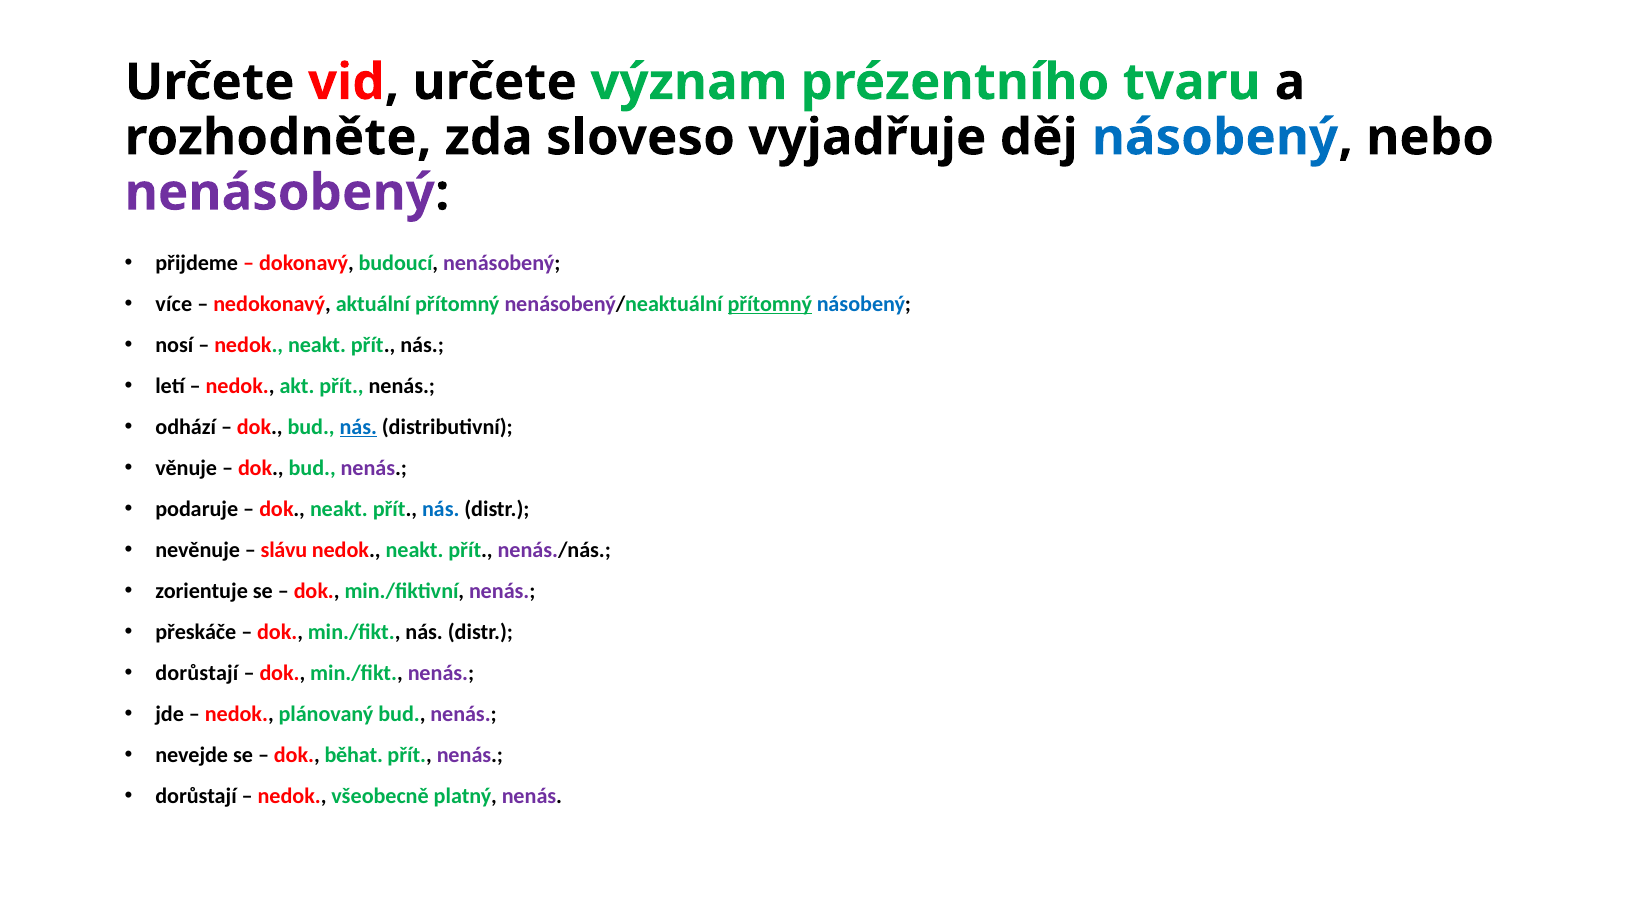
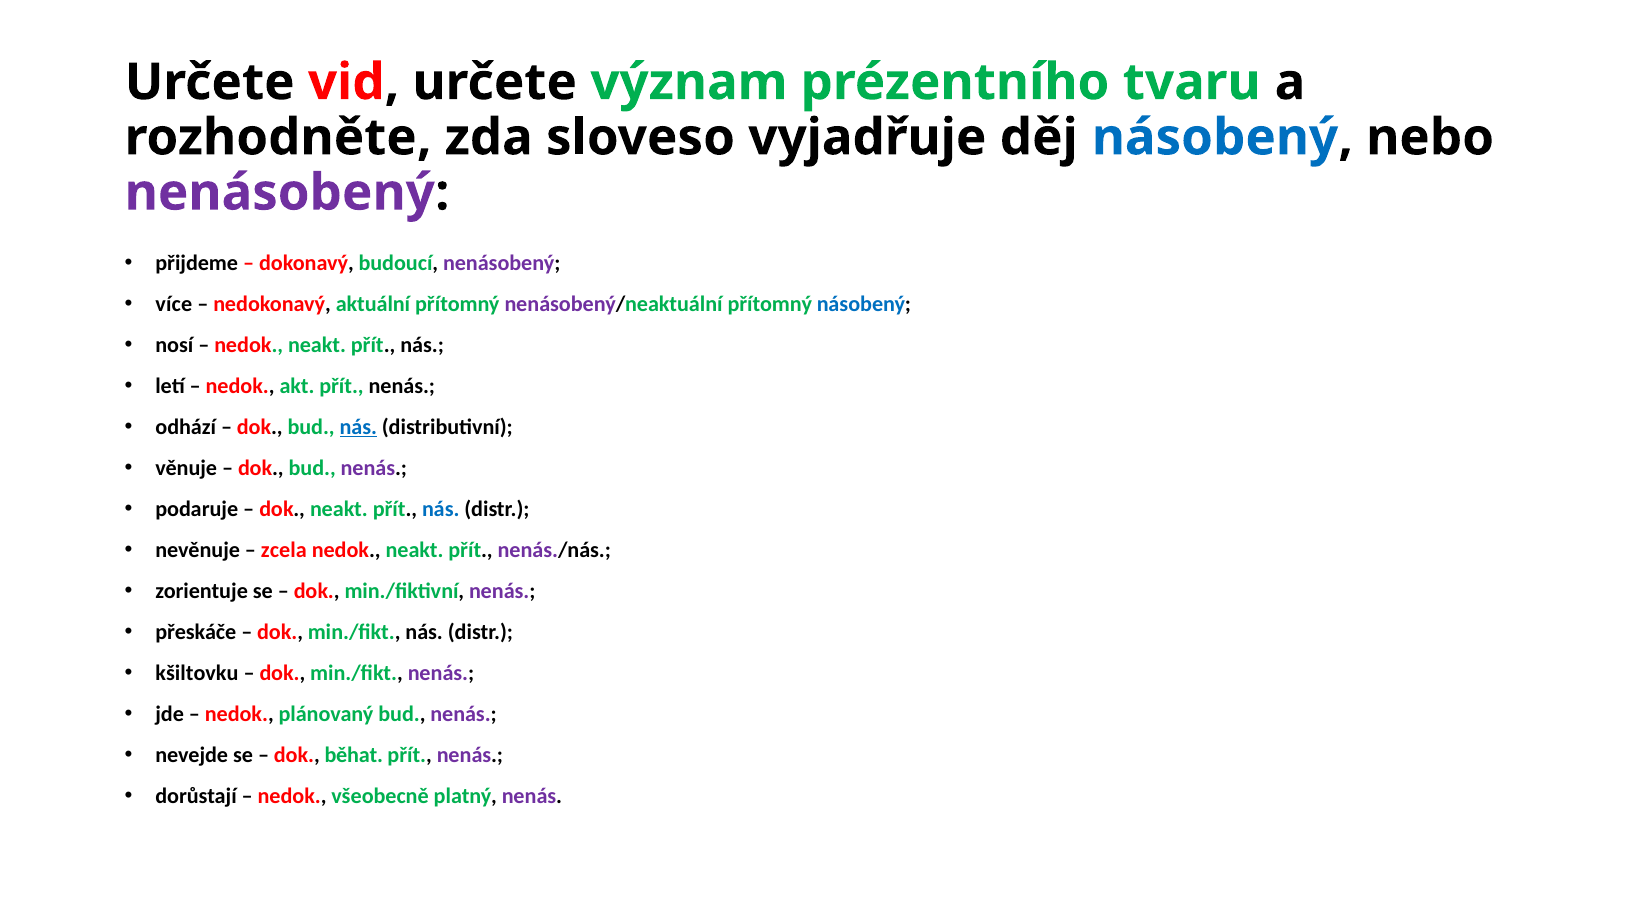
přítomný underline: present -> none (770, 304)
slávu: slávu -> zcela (284, 550)
dorůstají: dorůstají -> kšiltovku (197, 673)
